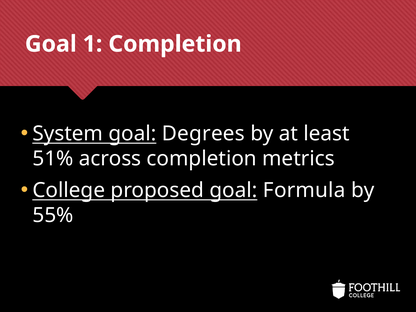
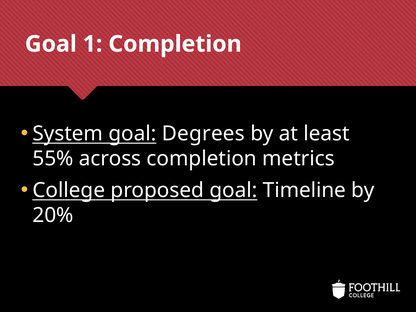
51%: 51% -> 55% (53, 159)
Formula: Formula -> Timeline (304, 190)
55%: 55% -> 20% (53, 215)
